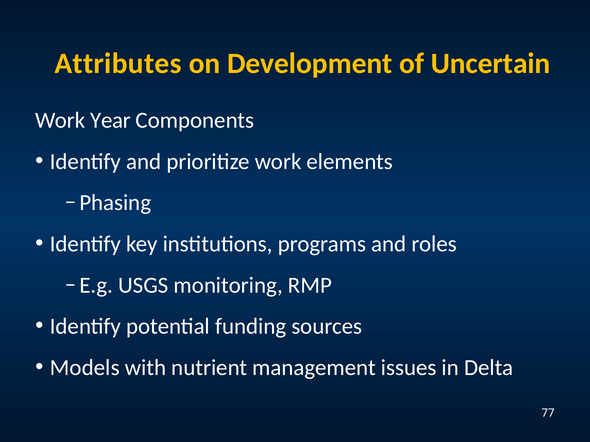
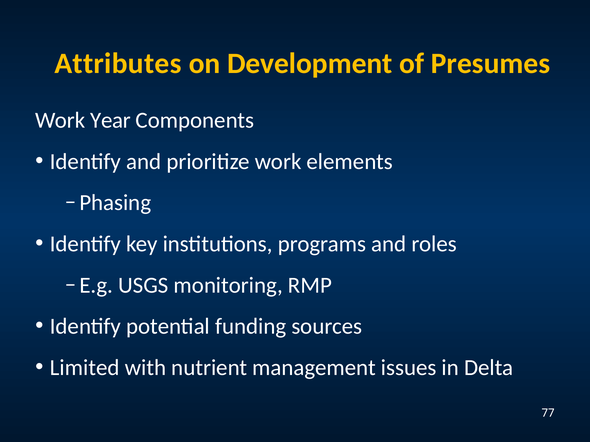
Uncertain: Uncertain -> Presumes (491, 64)
Models: Models -> Limited (85, 368)
